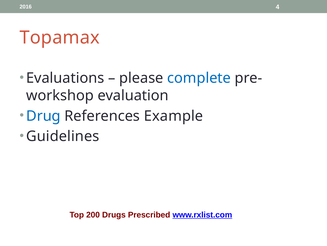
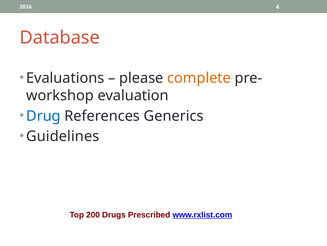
Topamax: Topamax -> Database (60, 37)
complete colour: blue -> orange (199, 78)
Example: Example -> Generics (174, 116)
